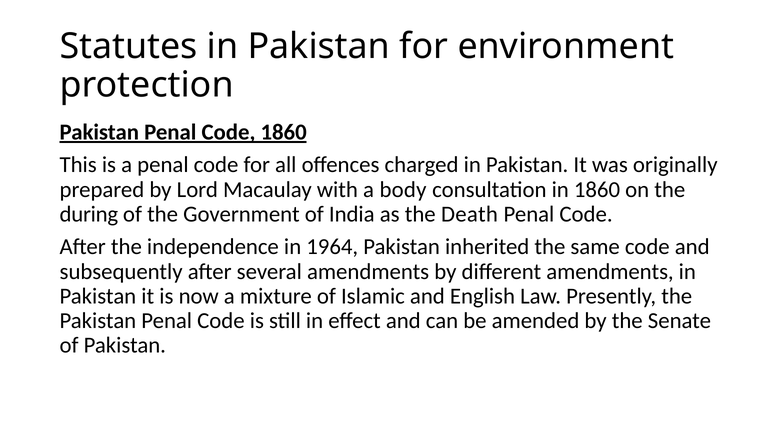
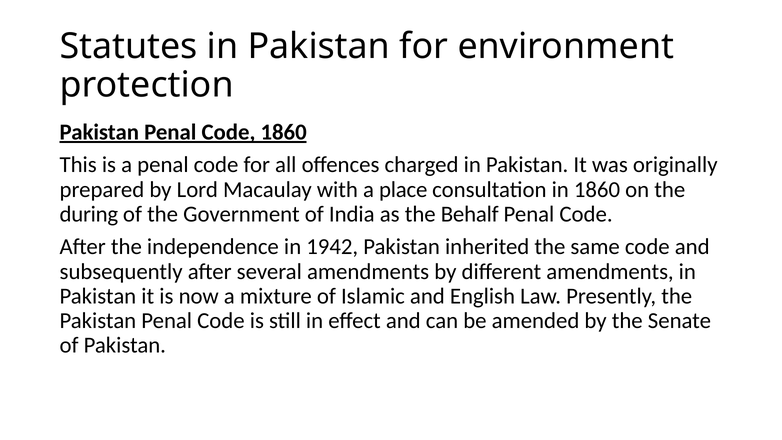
body: body -> place (403, 190)
Death: Death -> Behalf (470, 214)
1964: 1964 -> 1942 (332, 247)
